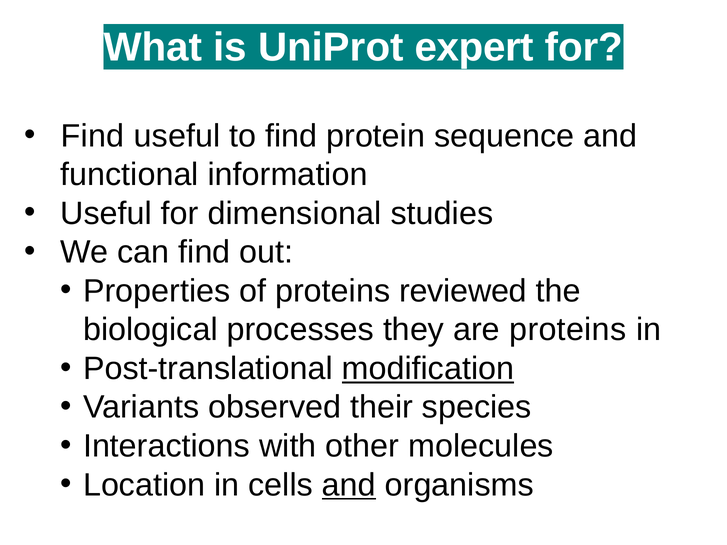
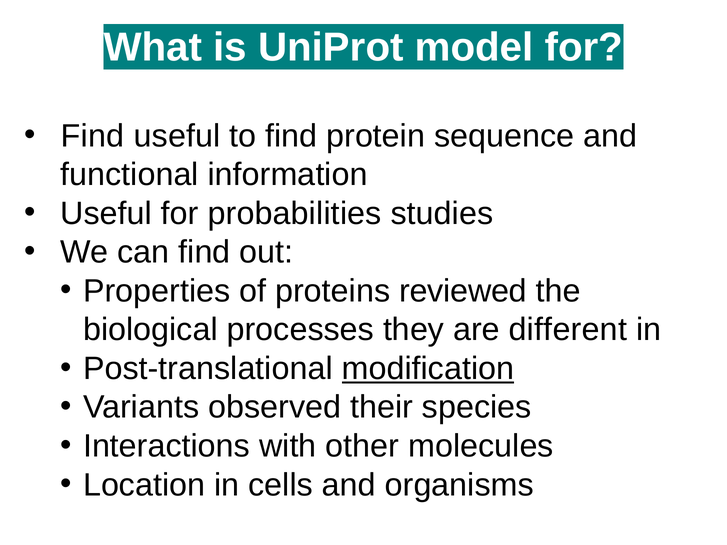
expert: expert -> model (474, 47)
dimensional: dimensional -> probabilities (295, 214)
are proteins: proteins -> different (568, 330)
and underline: present -> none (349, 485)
